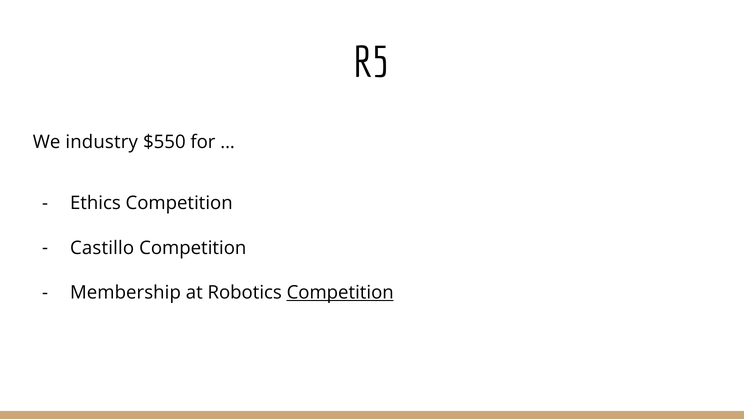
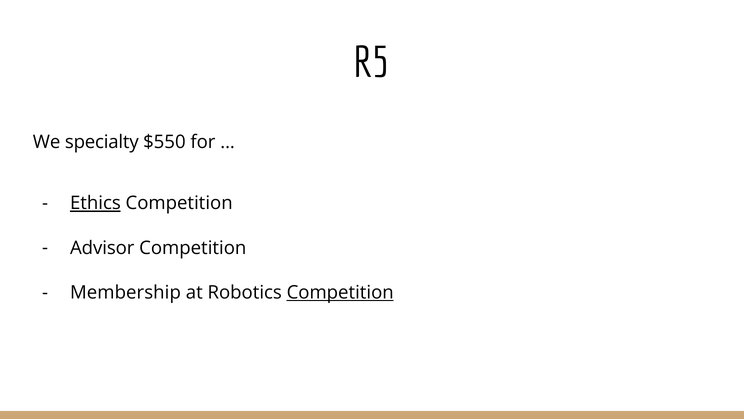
industry: industry -> specialty (102, 142)
Ethics underline: none -> present (95, 203)
Castillo: Castillo -> Advisor (102, 248)
